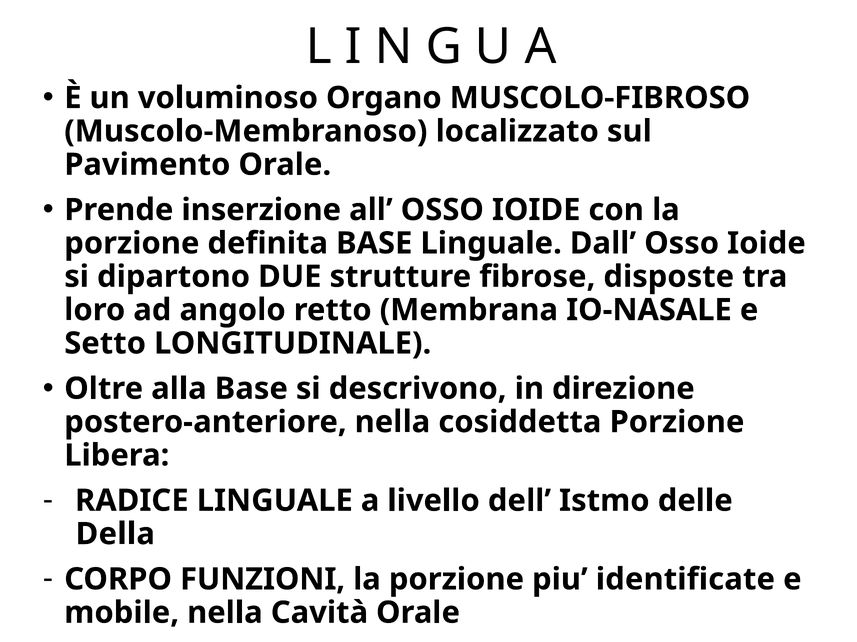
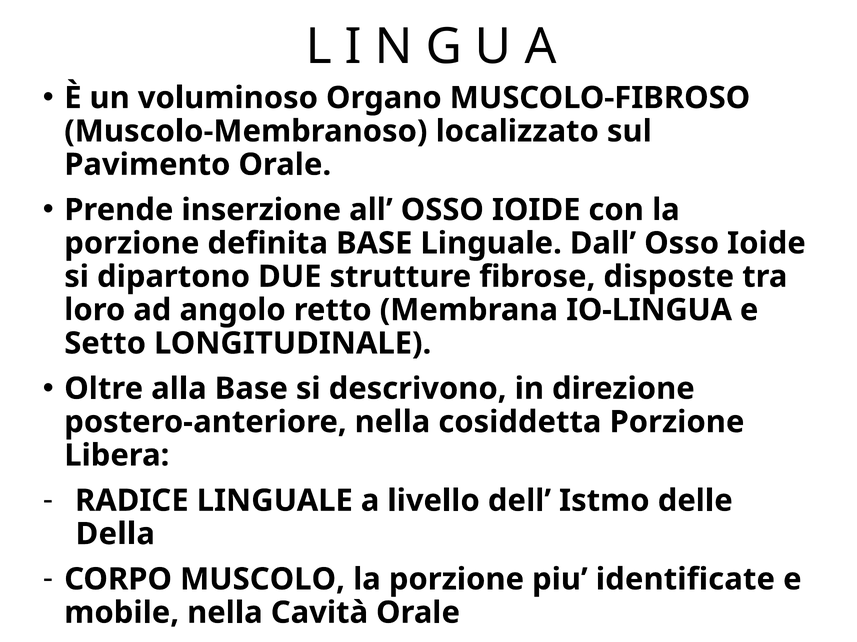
IO-NASALE: IO-NASALE -> IO-LINGUA (649, 310)
FUNZIONI: FUNZIONI -> MUSCOLO (262, 580)
